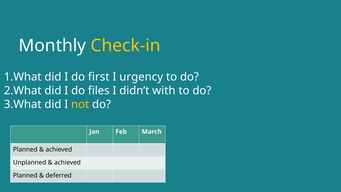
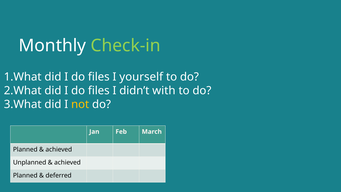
Check-in colour: yellow -> light green (126, 46)
first: first -> files (99, 77)
urgency: urgency -> yourself (141, 77)
